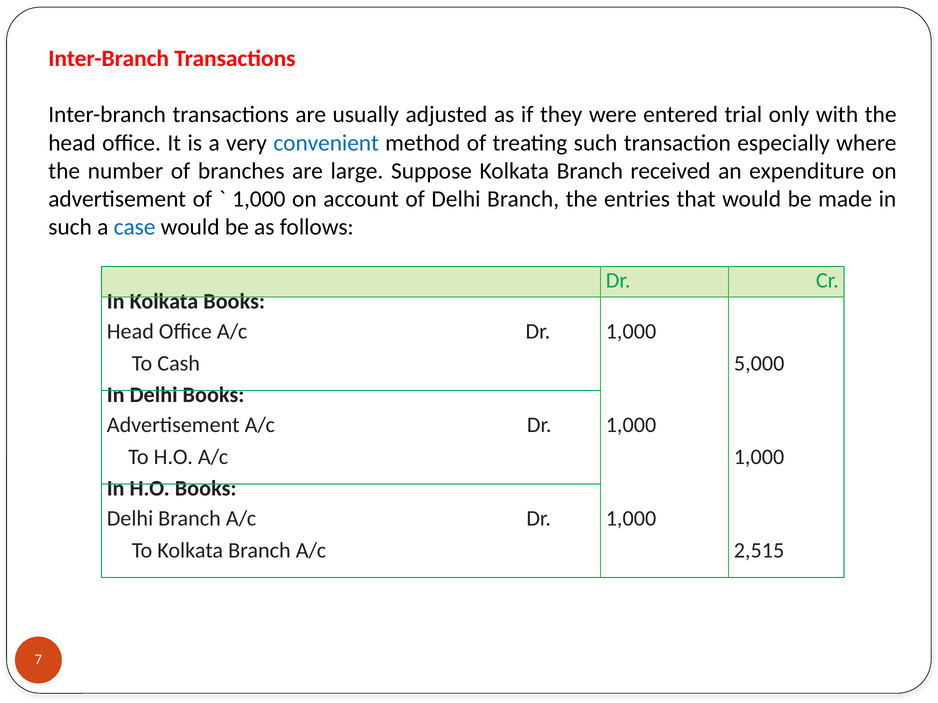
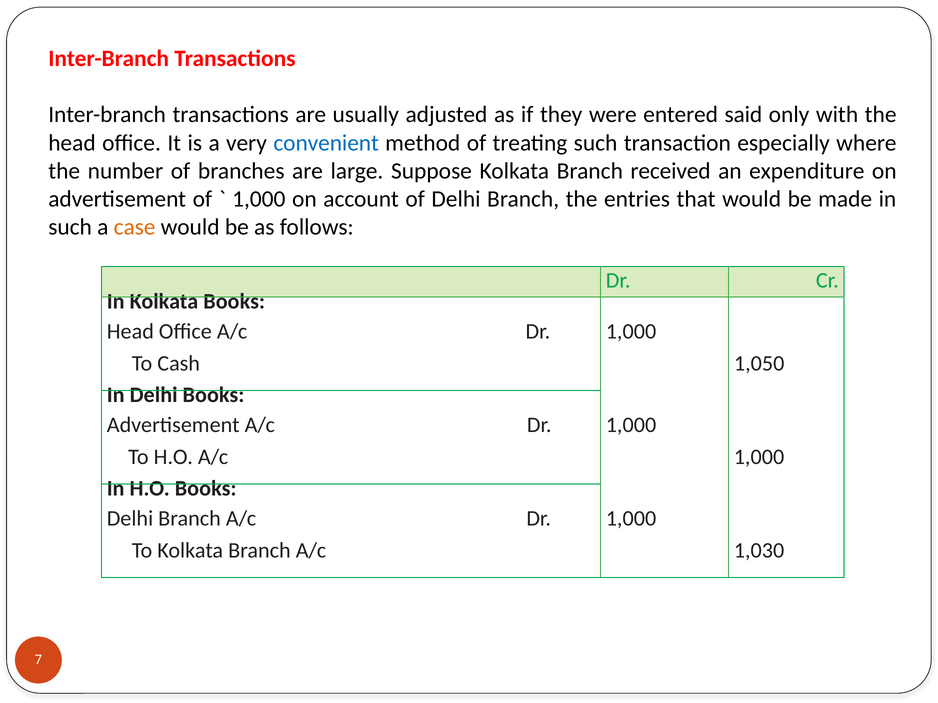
trial: trial -> said (743, 115)
case colour: blue -> orange (135, 227)
5,000: 5,000 -> 1,050 (759, 364)
2,515: 2,515 -> 1,030 (759, 551)
